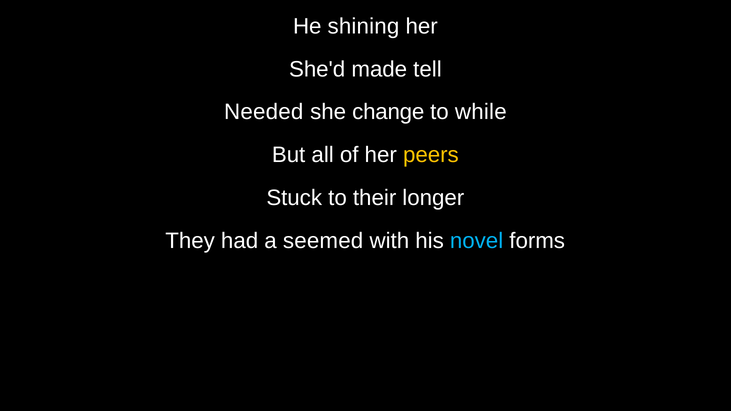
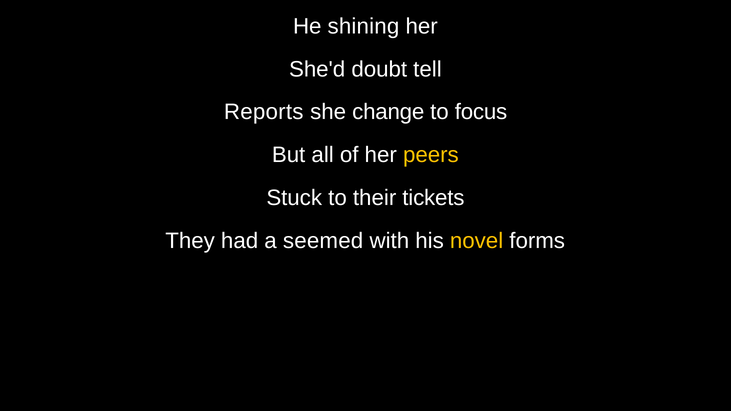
made: made -> doubt (379, 69)
Needed: Needed -> Reports (264, 112)
while: while -> focus (481, 112)
longer: longer -> tickets (433, 198)
novel colour: light blue -> yellow (477, 241)
